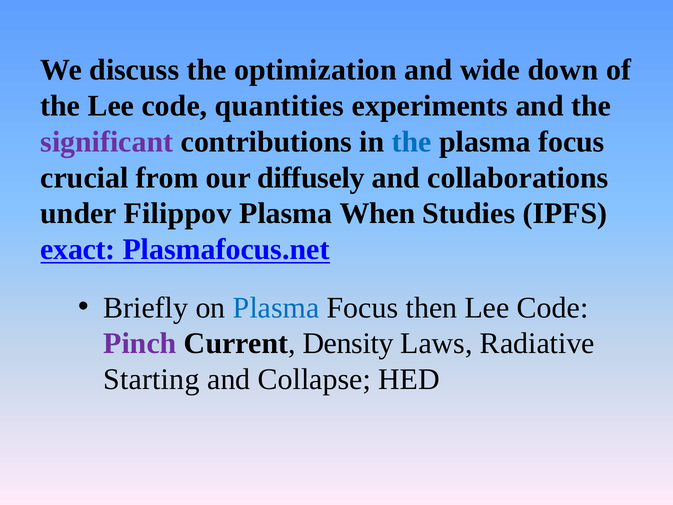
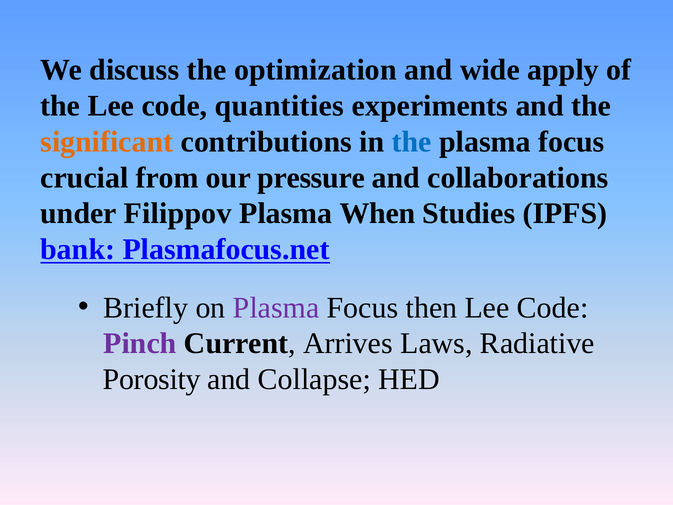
down: down -> apply (563, 70)
significant colour: purple -> orange (107, 142)
diffusely: diffusely -> pressure (311, 178)
exact: exact -> bank (78, 249)
Plasma colour: blue -> purple (276, 308)
Density: Density -> Arrives (348, 343)
Starting: Starting -> Porosity (152, 379)
